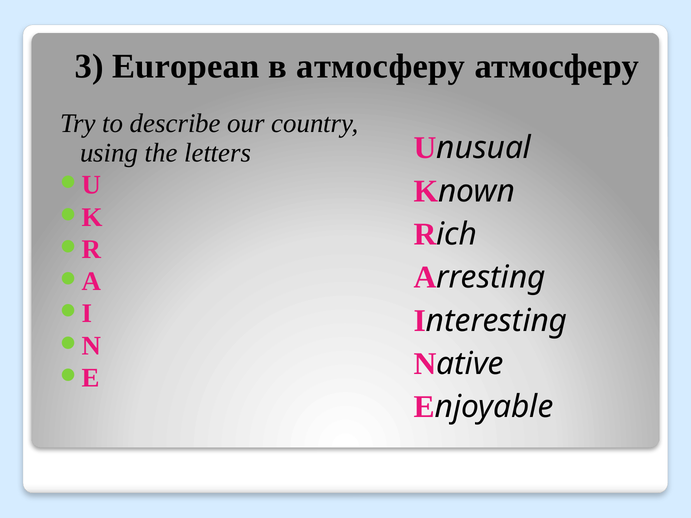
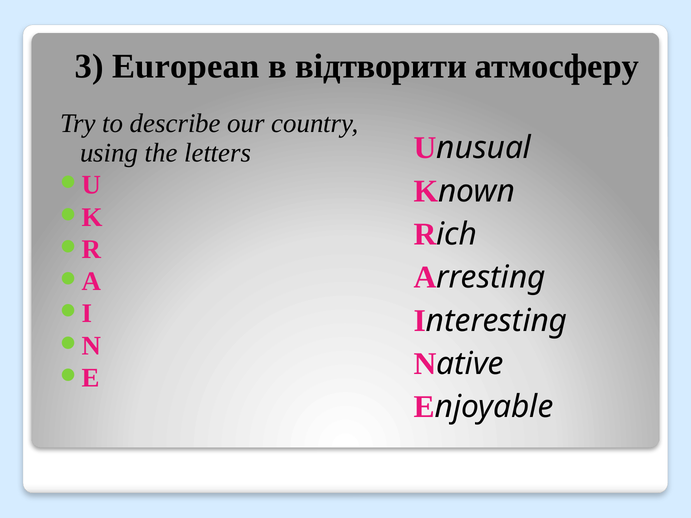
в атмосферу: атмосферу -> відтворити (381, 67)
